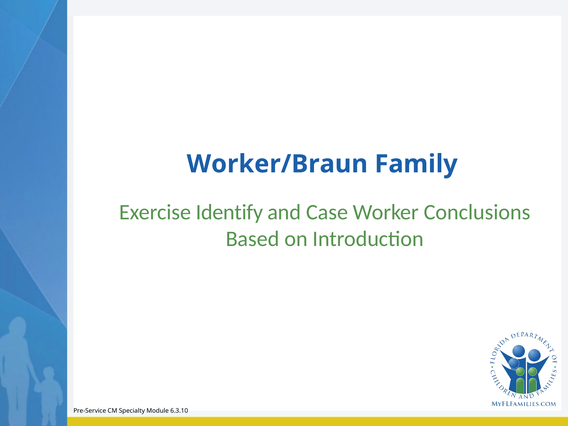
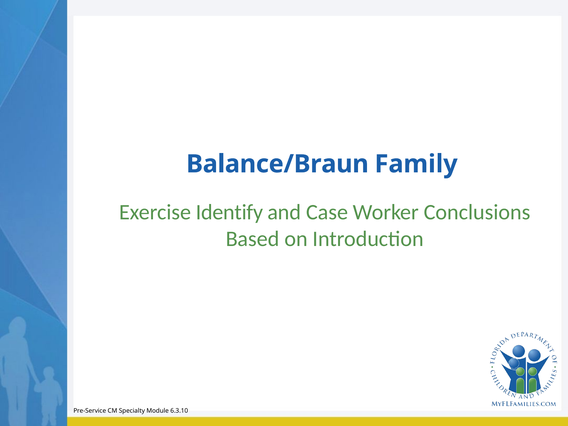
Worker/Braun: Worker/Braun -> Balance/Braun (277, 164)
